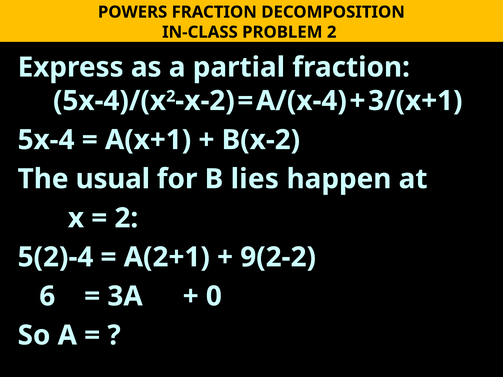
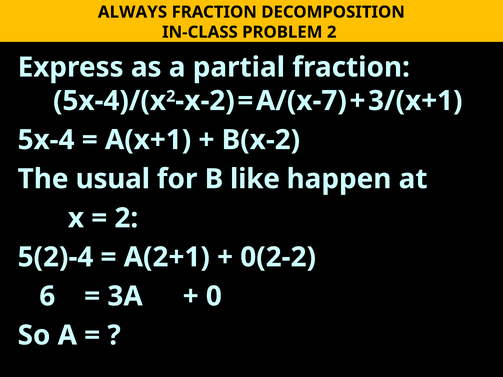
POWERS: POWERS -> ALWAYS (133, 12)
A/(x-4: A/(x-4 -> A/(x-7 (301, 101)
lies: lies -> like (255, 179)
9(2-2: 9(2-2 -> 0(2-2 (278, 257)
